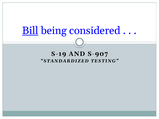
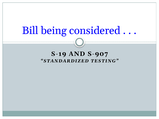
Bill underline: present -> none (30, 31)
